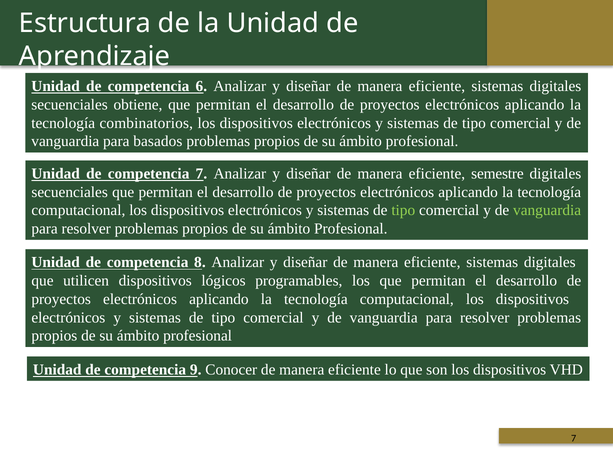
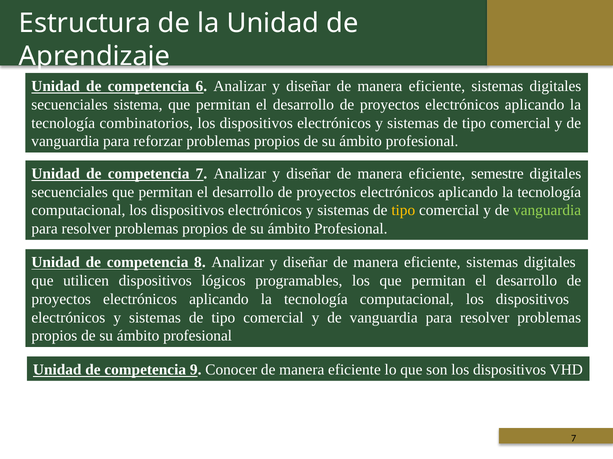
obtiene: obtiene -> sistema (138, 105)
basados: basados -> reforzar (158, 142)
tipo colour: light green -> yellow (403, 211)
